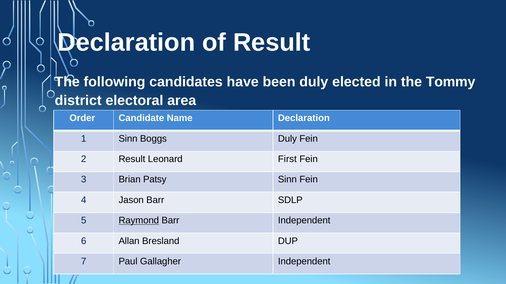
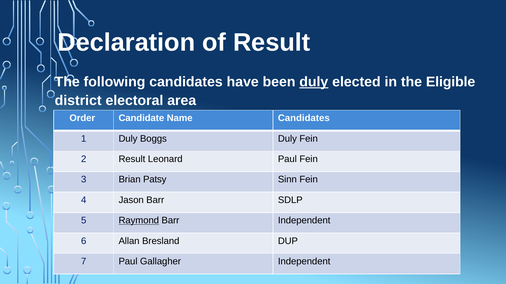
duly underline: none -> present (314, 82)
Tommy: Tommy -> Eligible (451, 82)
Name Declaration: Declaration -> Candidates (304, 118)
1 Sinn: Sinn -> Duly (128, 139)
Leonard First: First -> Paul (287, 159)
